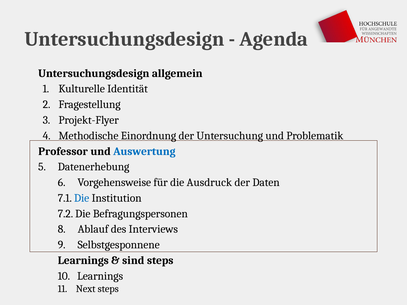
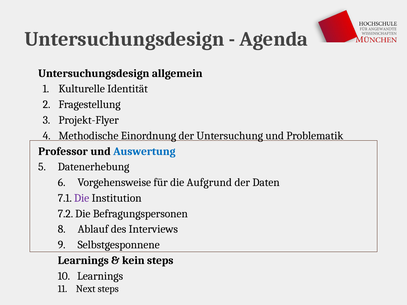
Ausdruck: Ausdruck -> Aufgrund (209, 183)
Die colour: blue -> purple (82, 198)
sind: sind -> kein (133, 261)
